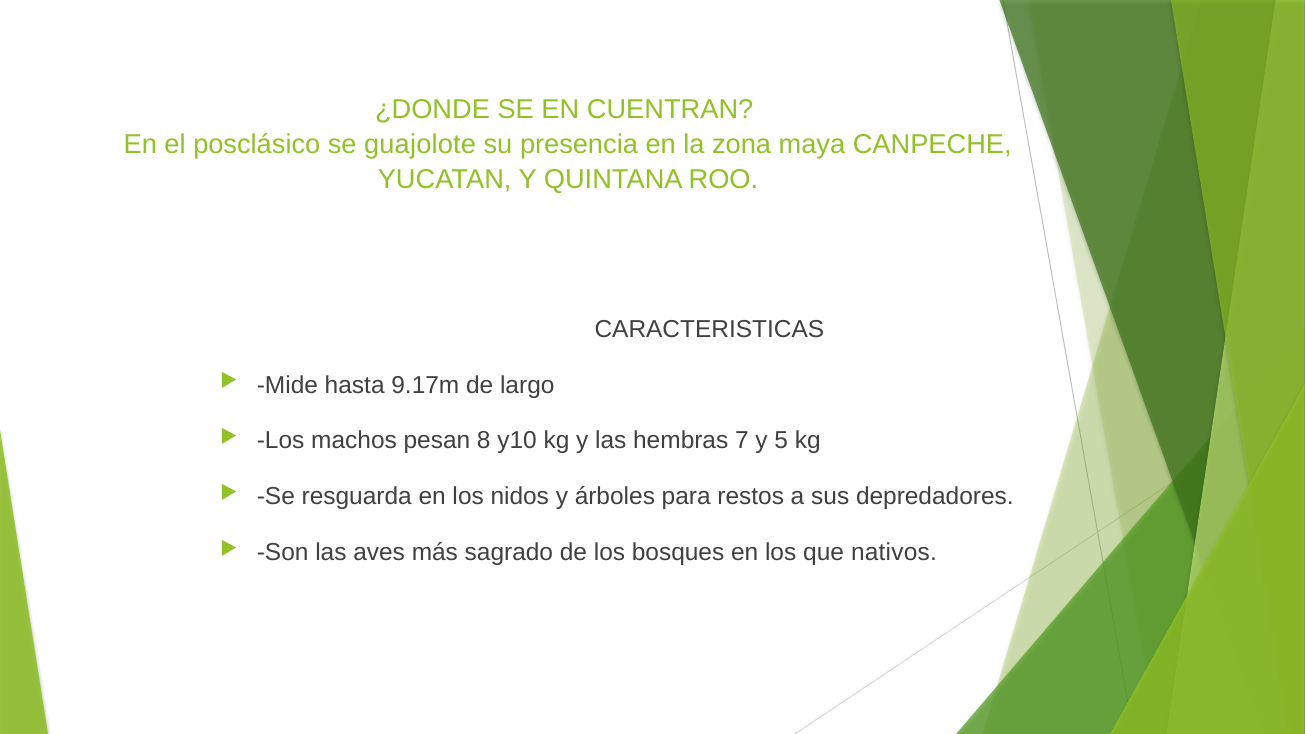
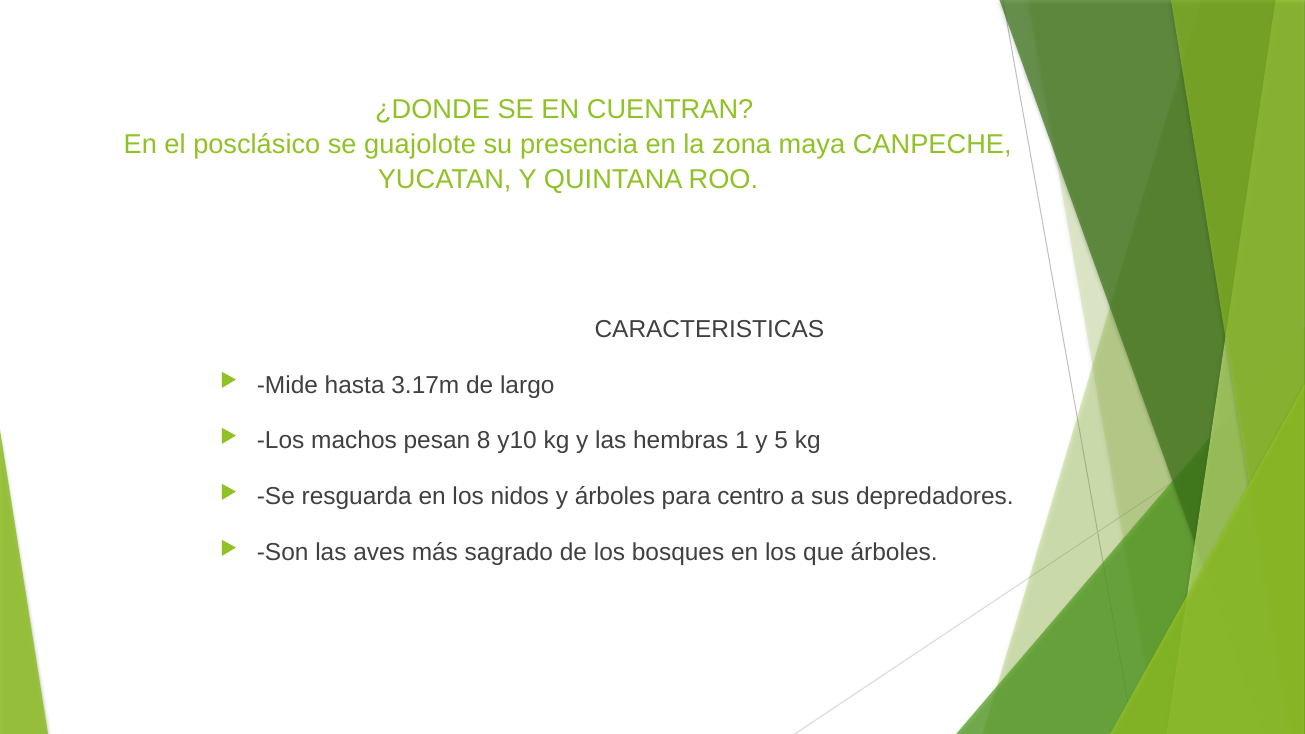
9.17m: 9.17m -> 3.17m (425, 385)
7: 7 -> 1 (742, 441)
restos: restos -> centro (751, 497)
que nativos: nativos -> árboles (894, 553)
